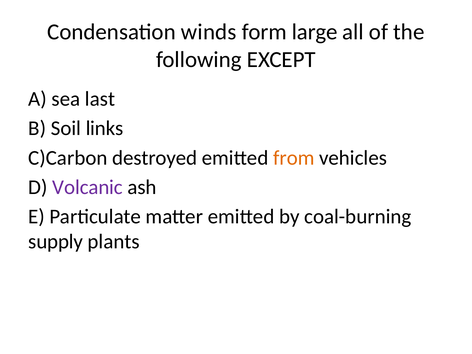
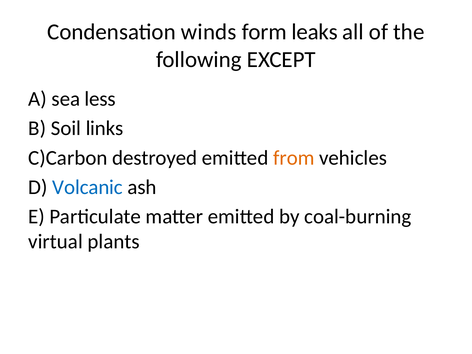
large: large -> leaks (315, 32)
last: last -> less (100, 99)
Volcanic colour: purple -> blue (88, 187)
supply: supply -> virtual (56, 242)
